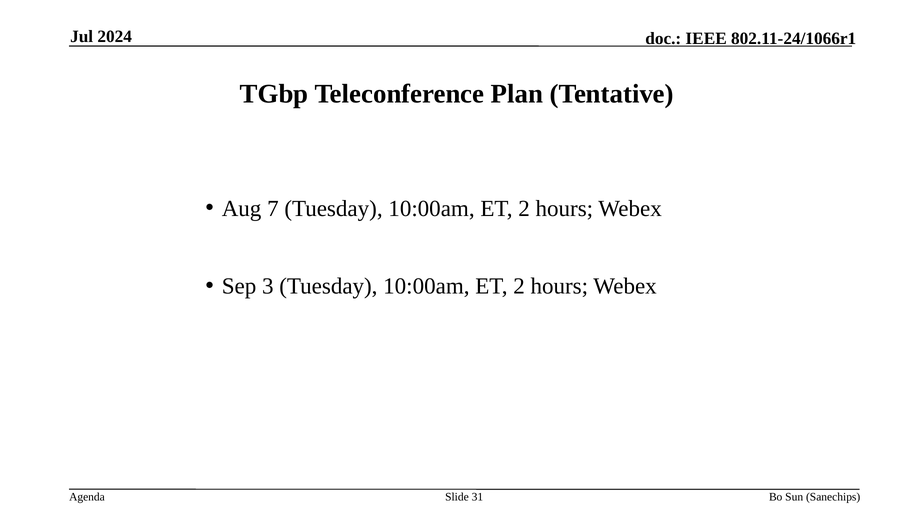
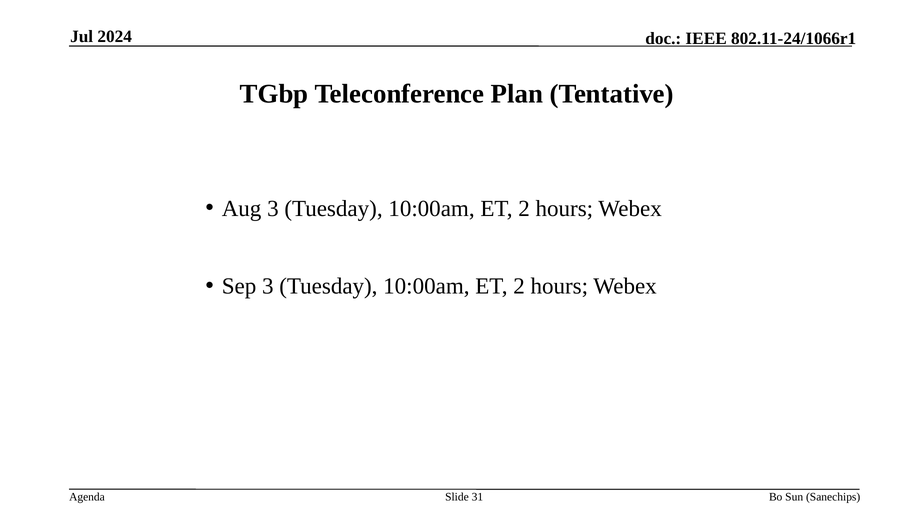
Aug 7: 7 -> 3 (273, 209)
